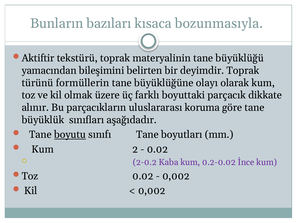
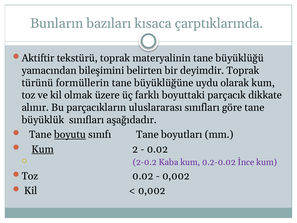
bozunmasıyla: bozunmasıyla -> çarptıklarında (219, 23)
olayı: olayı -> uydu (207, 83)
uluslararası koruma: koruma -> sınıfları (202, 107)
Kum underline: none -> present (43, 149)
